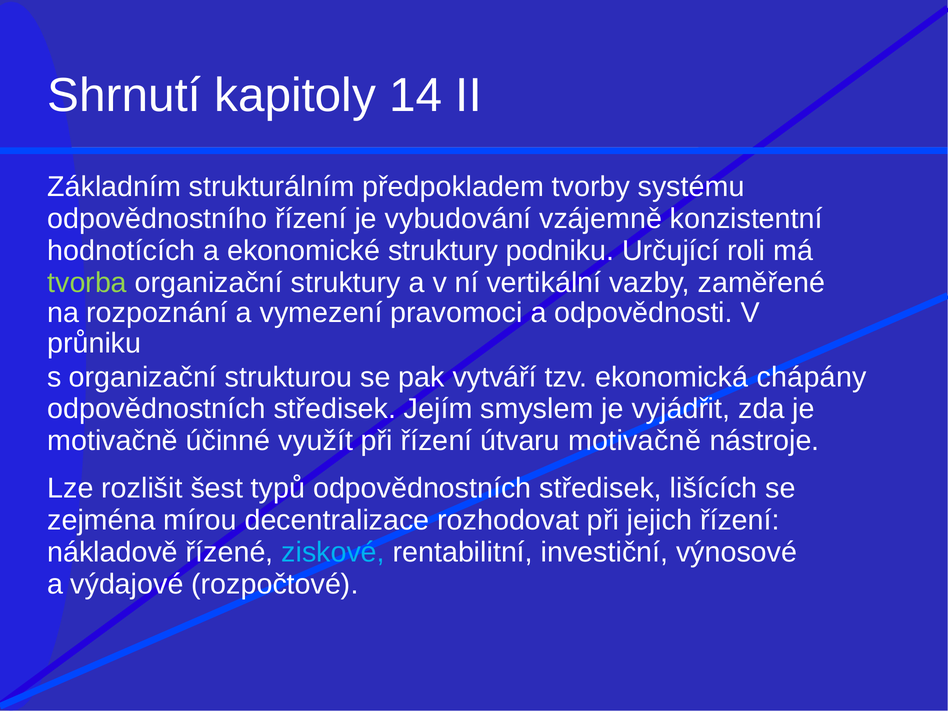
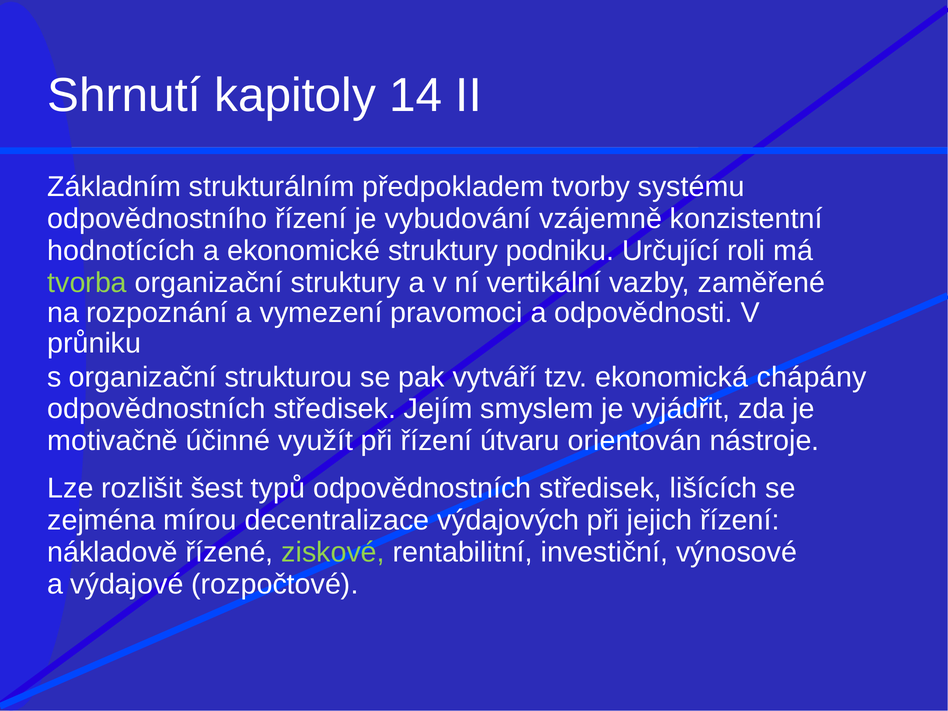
útvaru motivačně: motivačně -> orientován (635, 441)
rozhodovat: rozhodovat -> výdajových (508, 520)
ziskové colour: light blue -> light green (333, 552)
